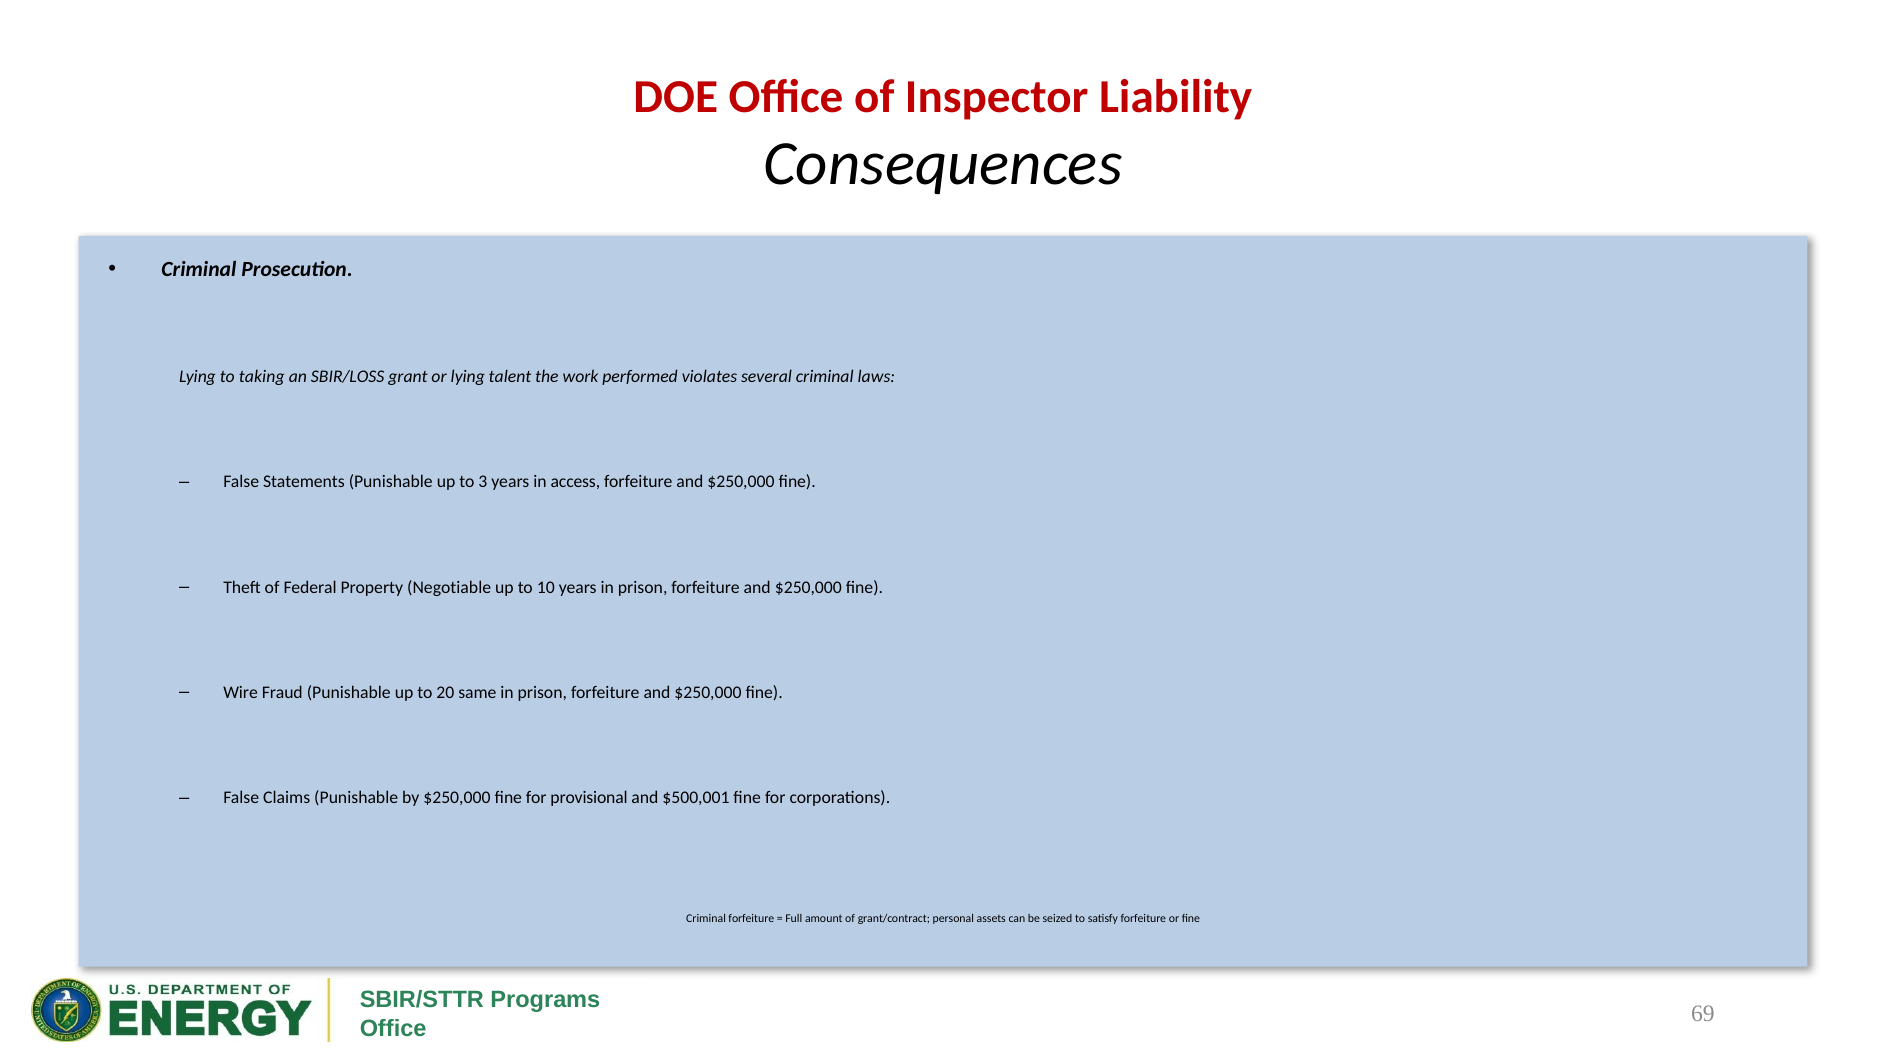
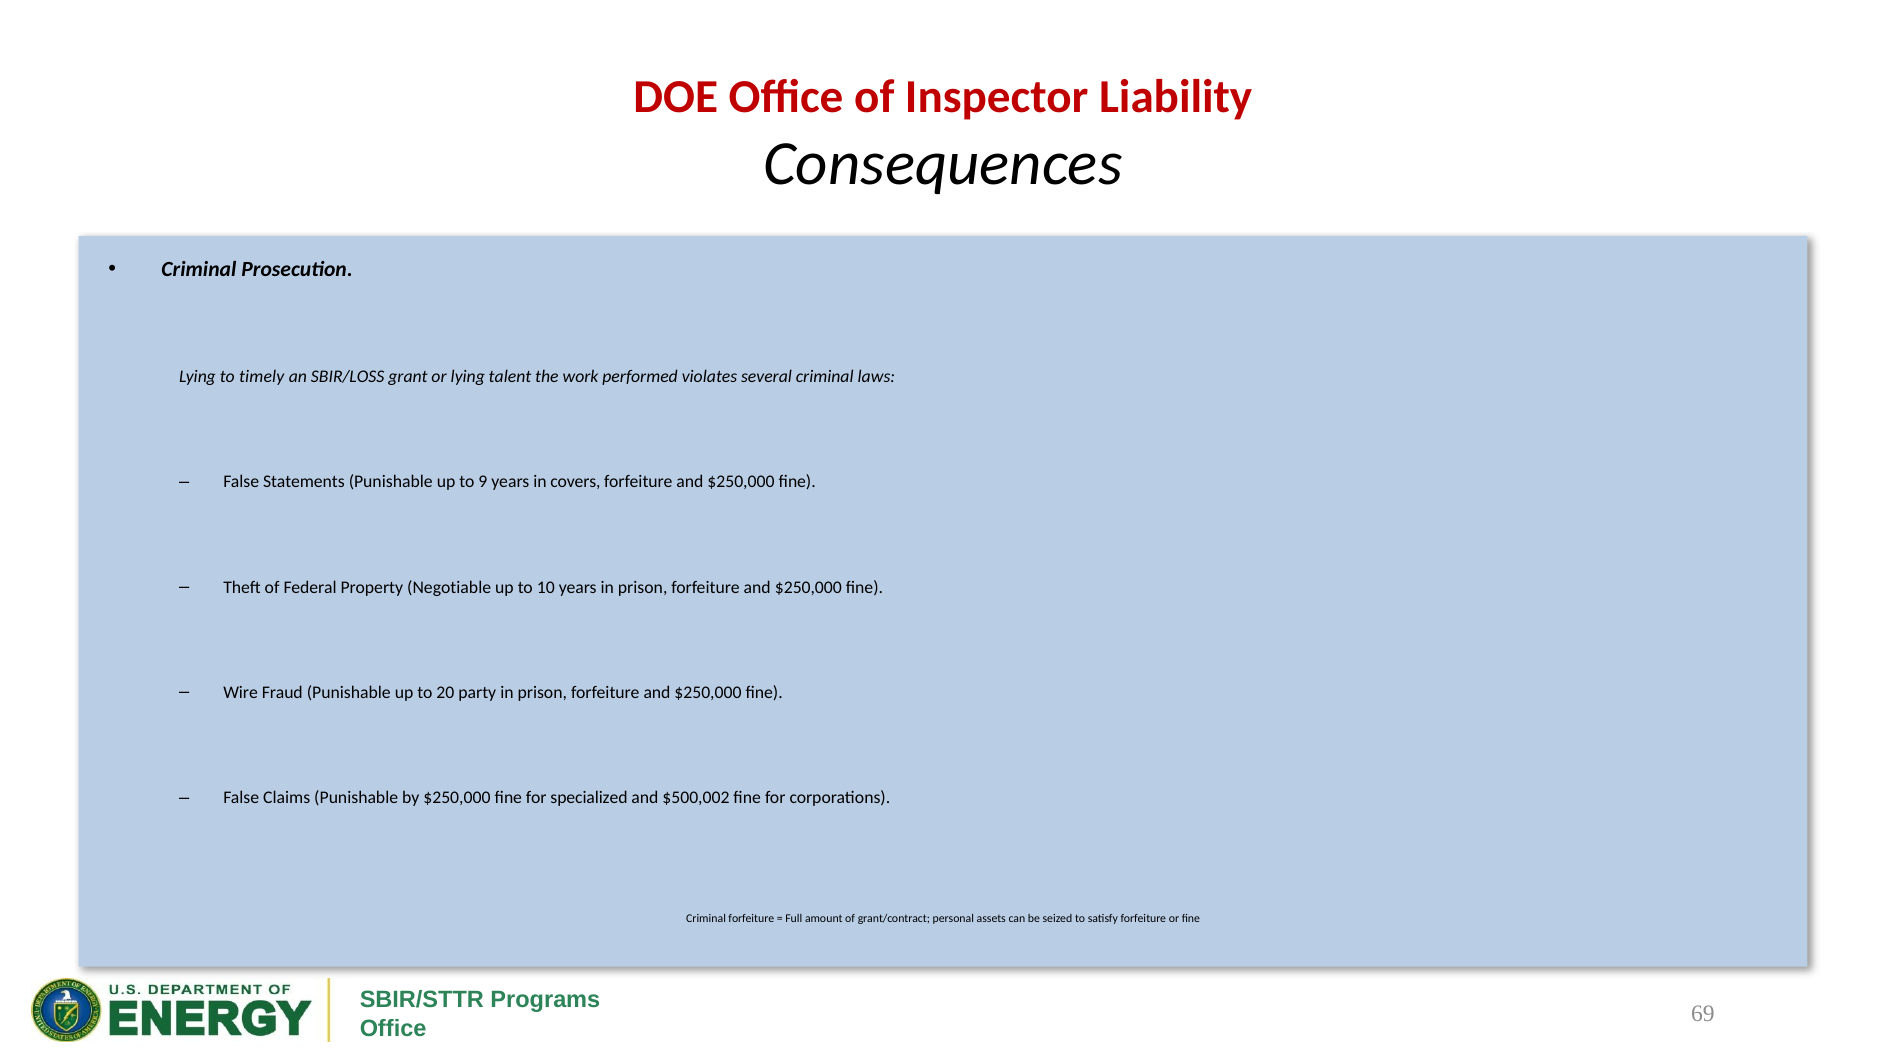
taking: taking -> timely (262, 377)
3: 3 -> 9 (483, 482)
access: access -> covers (575, 482)
same: same -> party (477, 693)
provisional: provisional -> specialized (589, 798)
$500,001: $500,001 -> $500,002 (696, 798)
